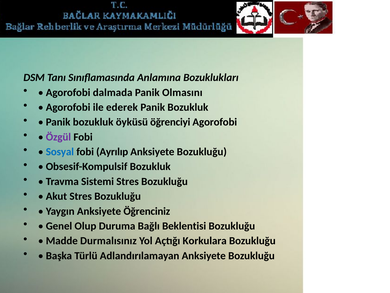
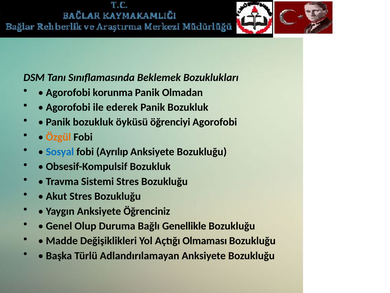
Anlamına: Anlamına -> Beklemek (159, 77)
dalmada: dalmada -> korunma (113, 92)
Olmasını: Olmasını -> Olmadan (182, 92)
Özgül colour: purple -> orange (58, 137)
Beklentisi: Beklentisi -> Genellikle (184, 226)
Durmalısınız: Durmalısınız -> Değişiklikleri (109, 240)
Korkulara: Korkulara -> Olmaması (205, 240)
